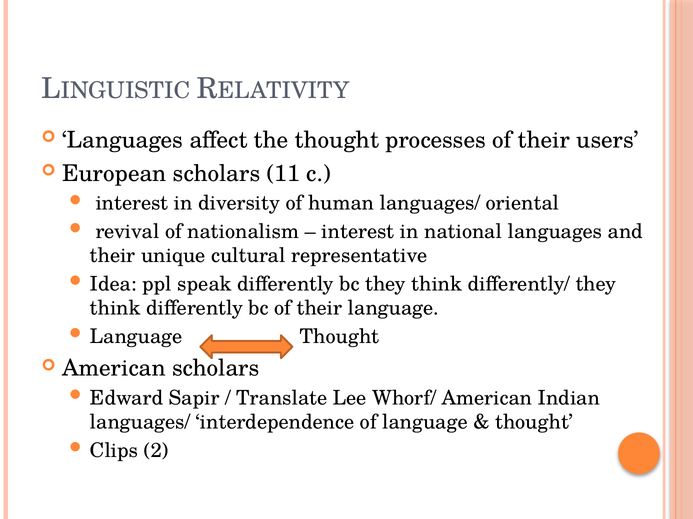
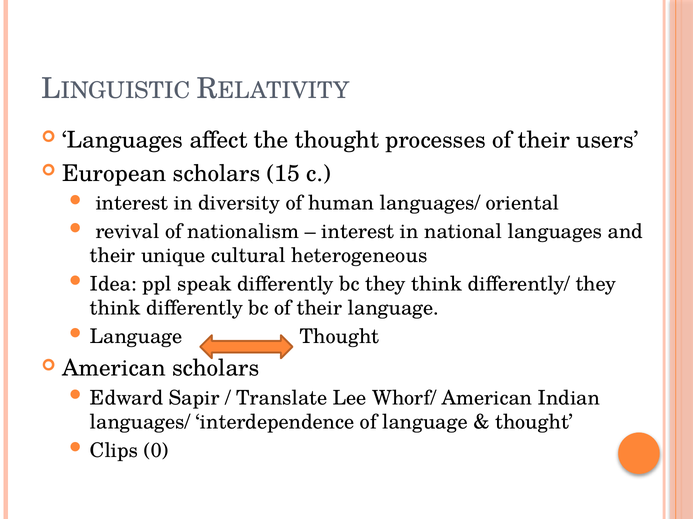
11: 11 -> 15 (283, 174)
representative: representative -> heterogeneous (359, 256)
2: 2 -> 0 (156, 451)
